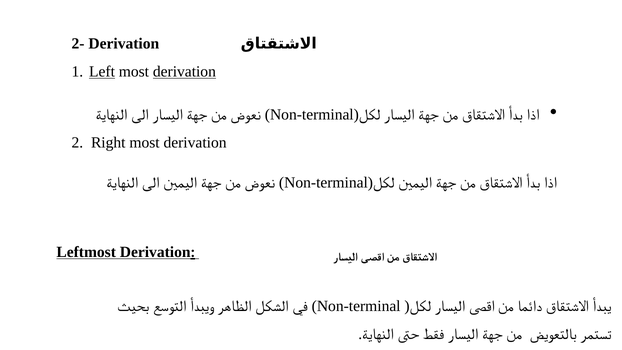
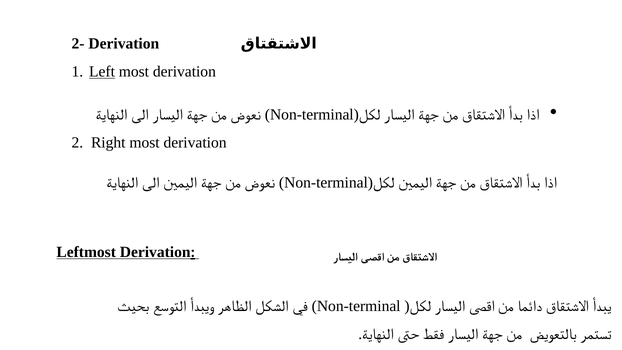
derivation underline: present -> none (184, 72)
